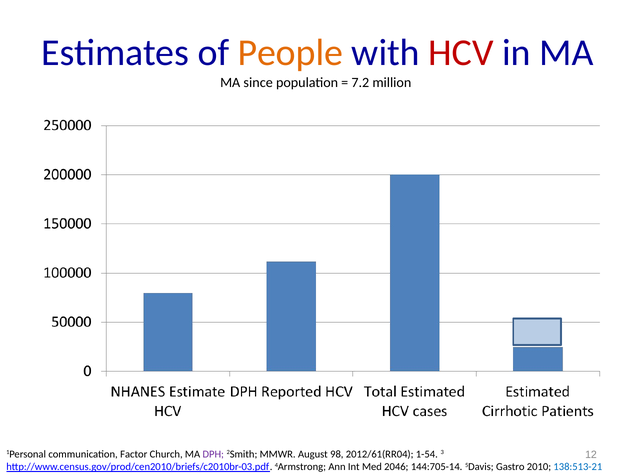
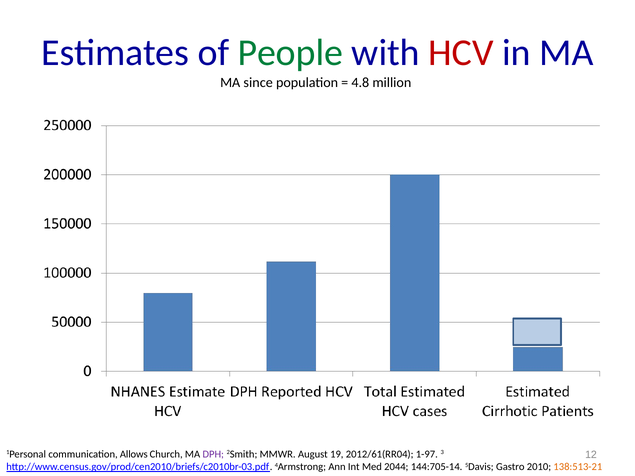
People colour: orange -> green (290, 53)
7.2: 7.2 -> 4.8 (360, 82)
Factor: Factor -> Allows (134, 454)
98: 98 -> 19 (337, 454)
1-54: 1-54 -> 1-97 (427, 454)
2046: 2046 -> 2044 (396, 467)
138:513-21 colour: blue -> orange (578, 467)
